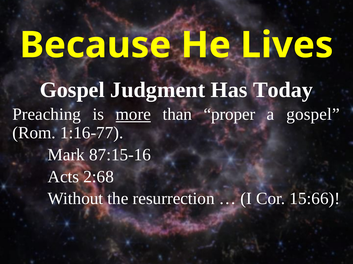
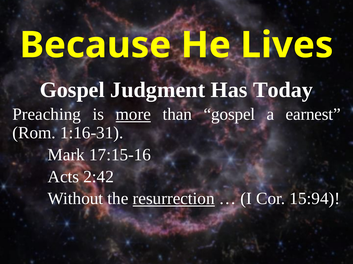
than proper: proper -> gospel (229, 115)
a gospel: gospel -> earnest (313, 115)
1:16-77: 1:16-77 -> 1:16-31 (92, 133)
87:15-16: 87:15-16 -> 17:15-16 (120, 155)
2:68: 2:68 -> 2:42 (99, 177)
resurrection underline: none -> present (174, 199)
15:66: 15:66 -> 15:94 (315, 199)
